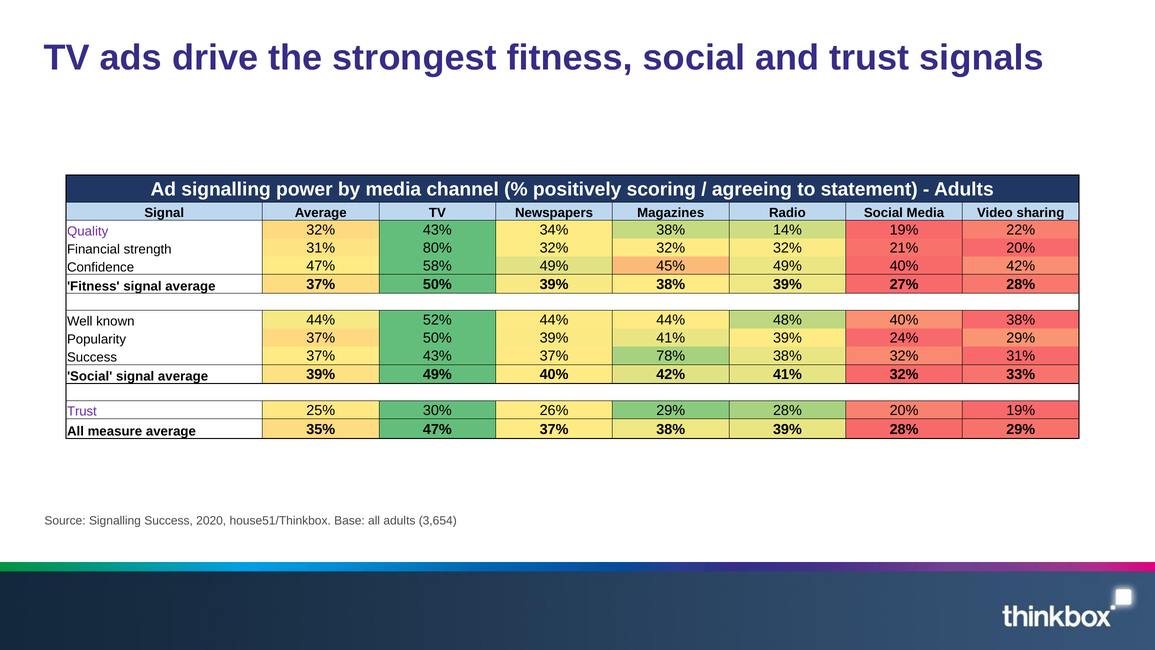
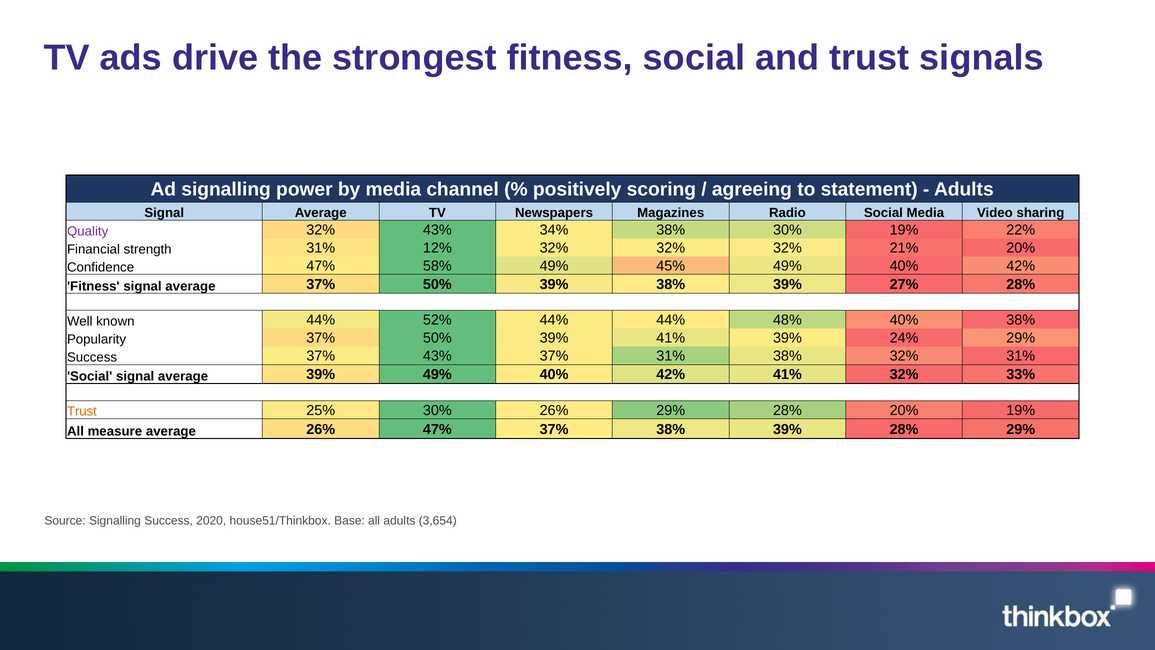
38% 14%: 14% -> 30% (787, 230)
80%: 80% -> 12% (437, 248)
37% 78%: 78% -> 31% (671, 356)
Trust colour: purple -> orange (82, 411)
average 35%: 35% -> 26% (321, 429)
